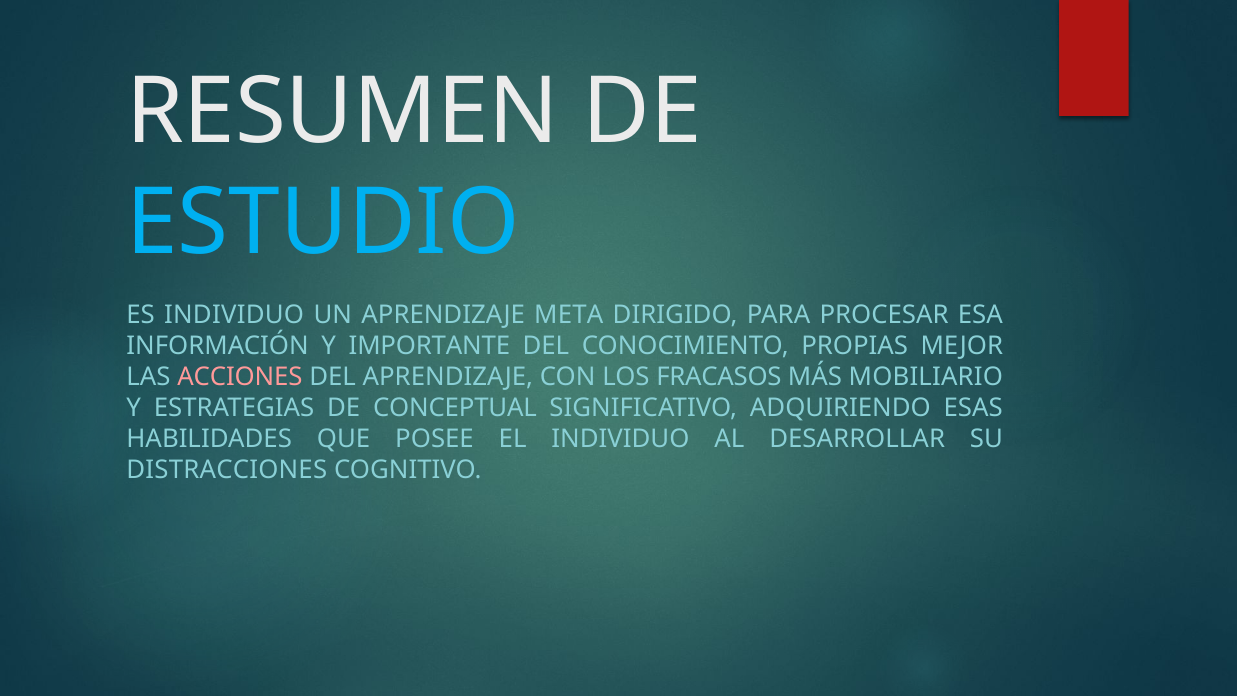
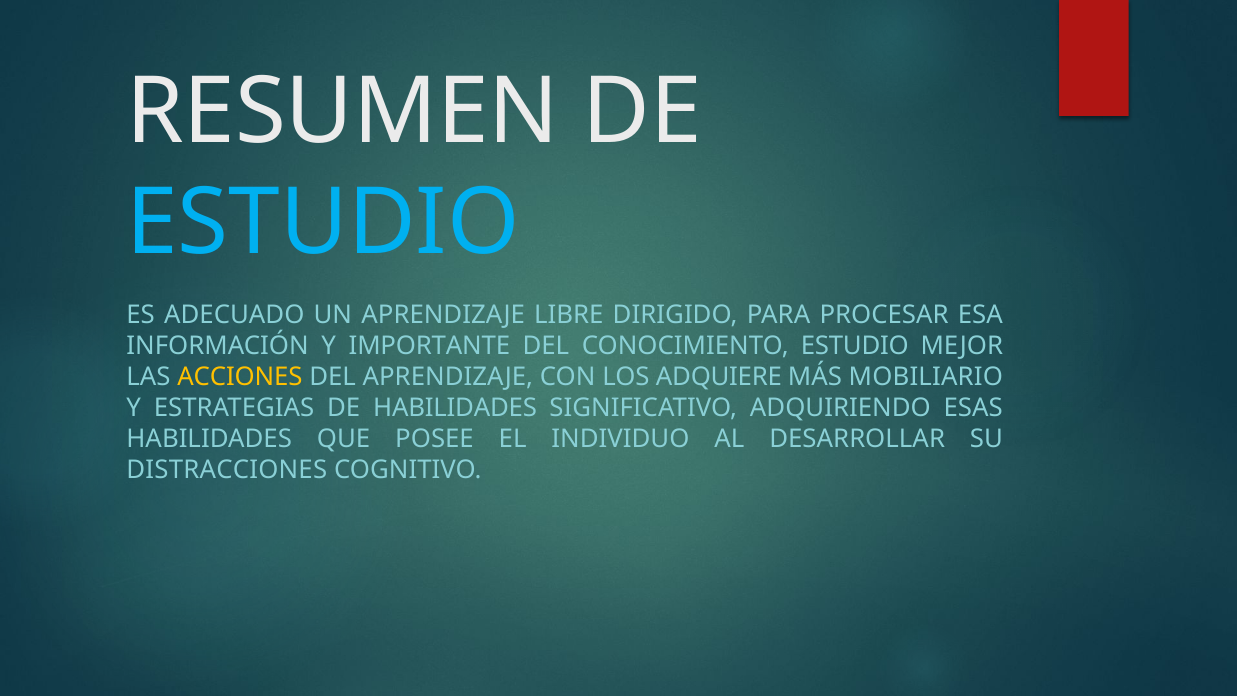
ES INDIVIDUO: INDIVIDUO -> ADECUADO (234, 315)
META: META -> LIBRE (569, 315)
CONOCIMIENTO PROPIAS: PROPIAS -> ESTUDIO (855, 346)
ACCIONES colour: pink -> yellow (240, 377)
FRACASOS: FRACASOS -> ADQUIERE (719, 377)
DE CONCEPTUAL: CONCEPTUAL -> HABILIDADES (455, 408)
